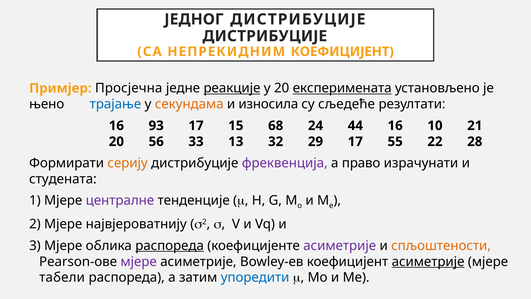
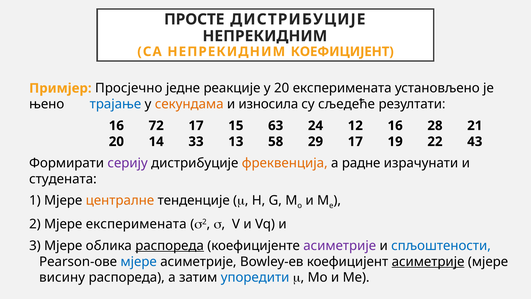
ЈЕДНОГ: ЈЕДНОГ -> ПРОСТЕ (194, 19)
ДИСТРИБУЦИЈЕ: ДИСТРИБУЦИЈЕ -> НЕПРЕКИДНИМ (265, 36)
Просјечна: Просјечна -> Просјечно (129, 88)
реакције underline: present -> none (232, 88)
експеримената underline: present -> none (342, 88)
93: 93 -> 72 (156, 126)
68: 68 -> 63 (276, 126)
44: 44 -> 12 (355, 126)
10: 10 -> 28 (435, 126)
56: 56 -> 14 (156, 141)
32: 32 -> 58 (276, 141)
55: 55 -> 19 (395, 141)
28: 28 -> 43 (475, 141)
серију colour: orange -> purple (128, 163)
фреквенција colour: purple -> orange (285, 163)
право: право -> радне (361, 163)
централне colour: purple -> orange (120, 200)
Мјере највјероватнију: највјероватнију -> експеримената (136, 224)
спљоштености colour: orange -> blue (441, 245)
мјере colour: purple -> blue (139, 261)
табели: табели -> висину (62, 277)
